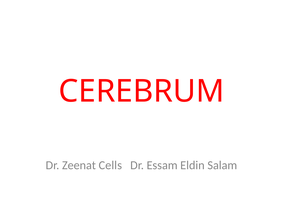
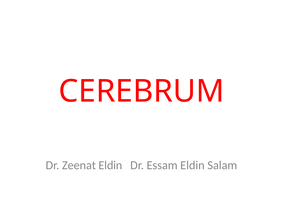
Zeenat Cells: Cells -> Eldin (110, 165)
